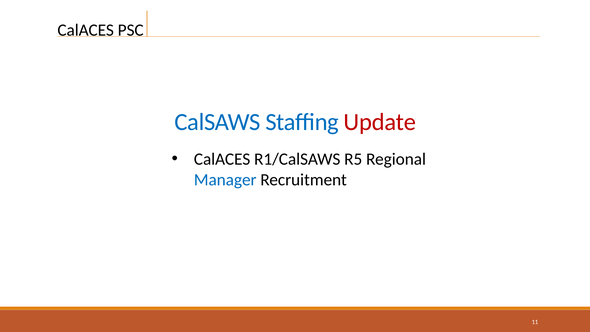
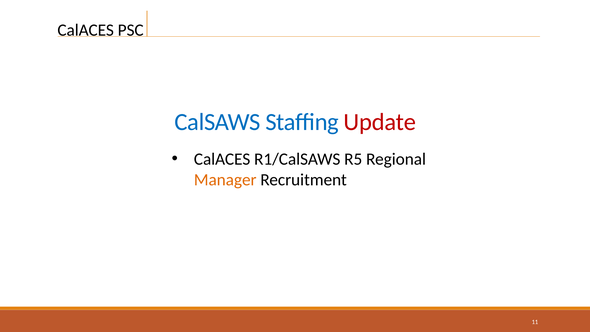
Manager colour: blue -> orange (225, 180)
